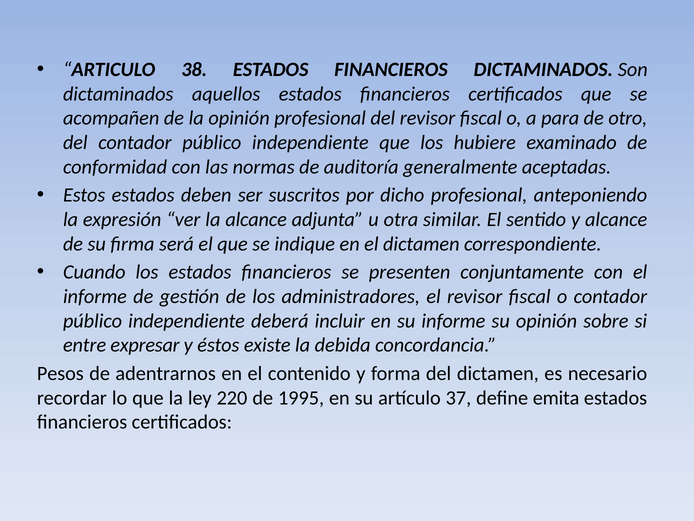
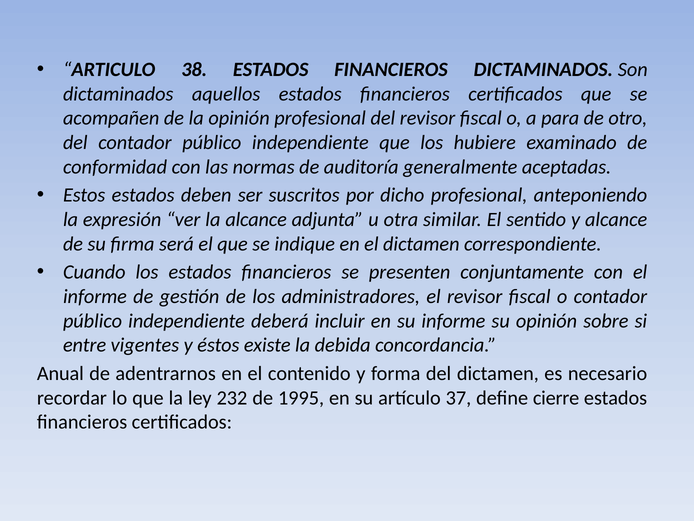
expresar: expresar -> vigentes (145, 345)
Pesos: Pesos -> Anual (60, 373)
220: 220 -> 232 (232, 398)
emita: emita -> cierre (556, 398)
